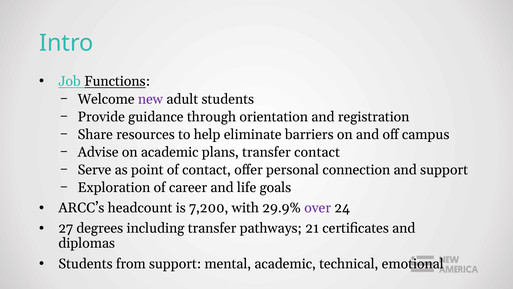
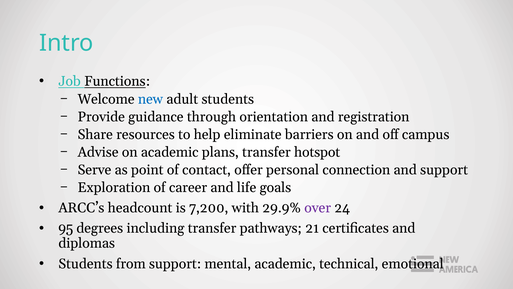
new colour: purple -> blue (150, 99)
transfer contact: contact -> hotspot (317, 152)
27: 27 -> 95 (66, 228)
